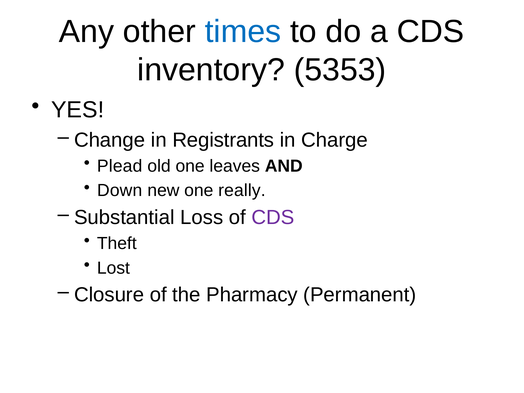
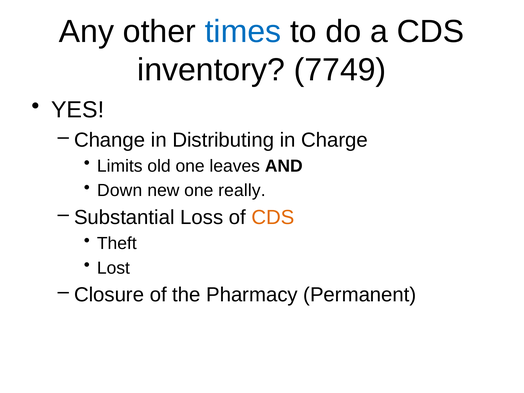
5353: 5353 -> 7749 (340, 70)
Registrants: Registrants -> Distributing (223, 140)
Plead: Plead -> Limits (120, 166)
CDS colour: purple -> orange (273, 217)
